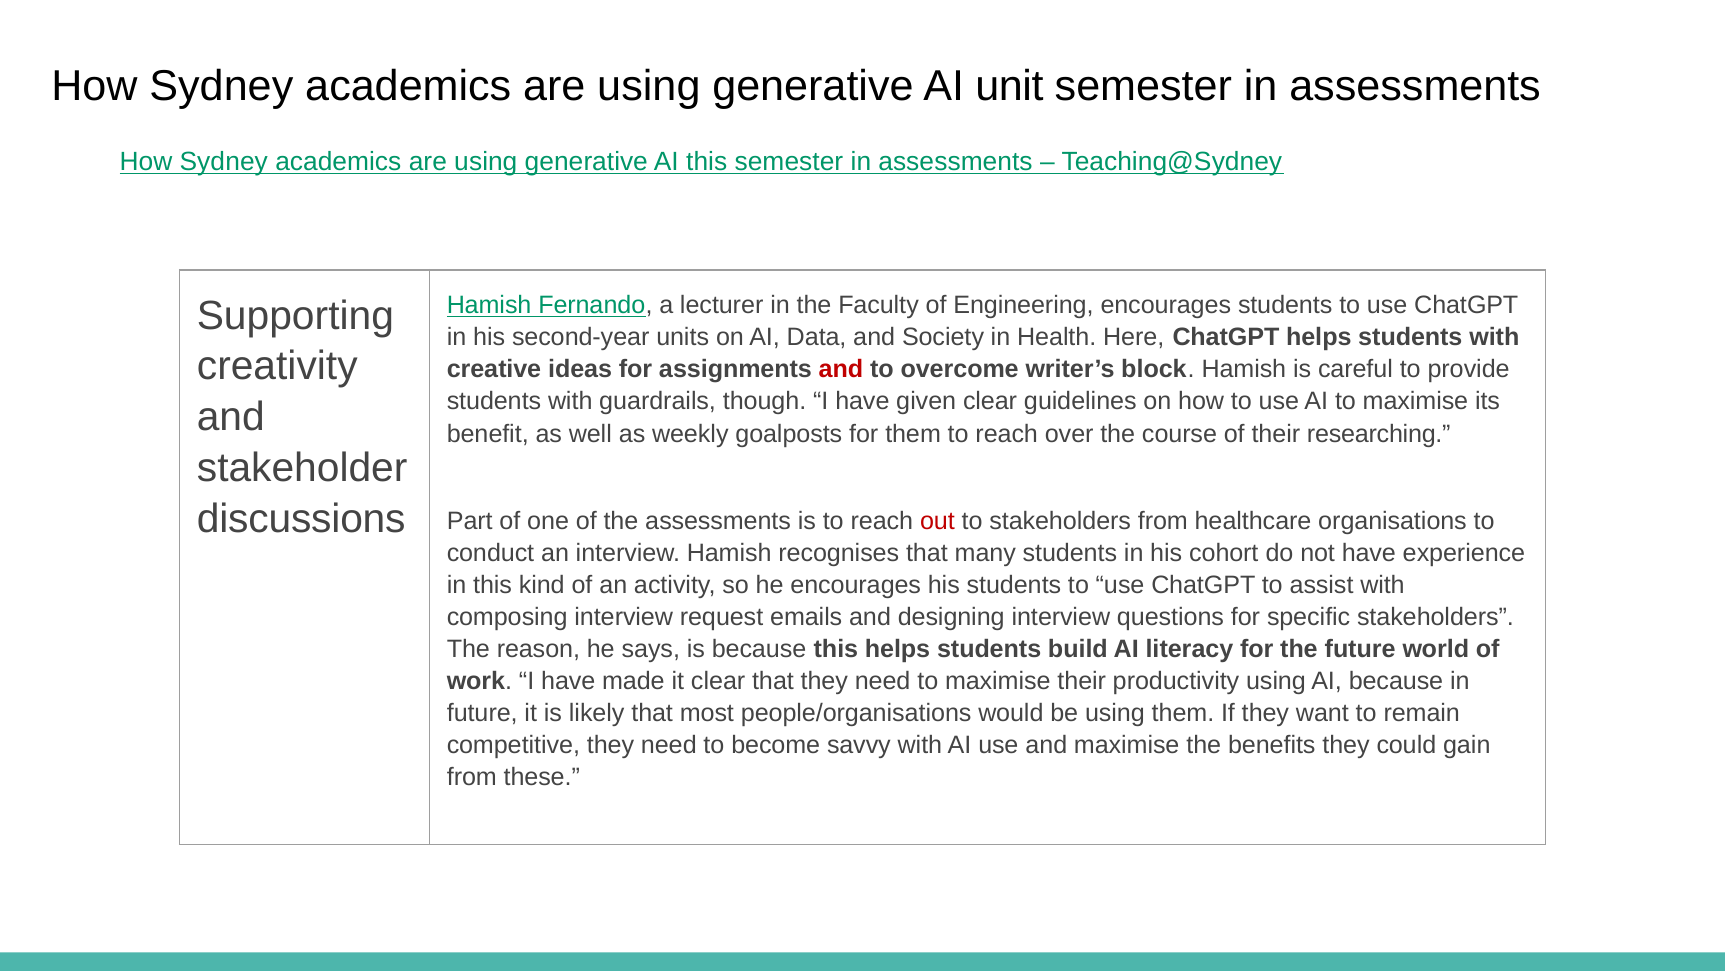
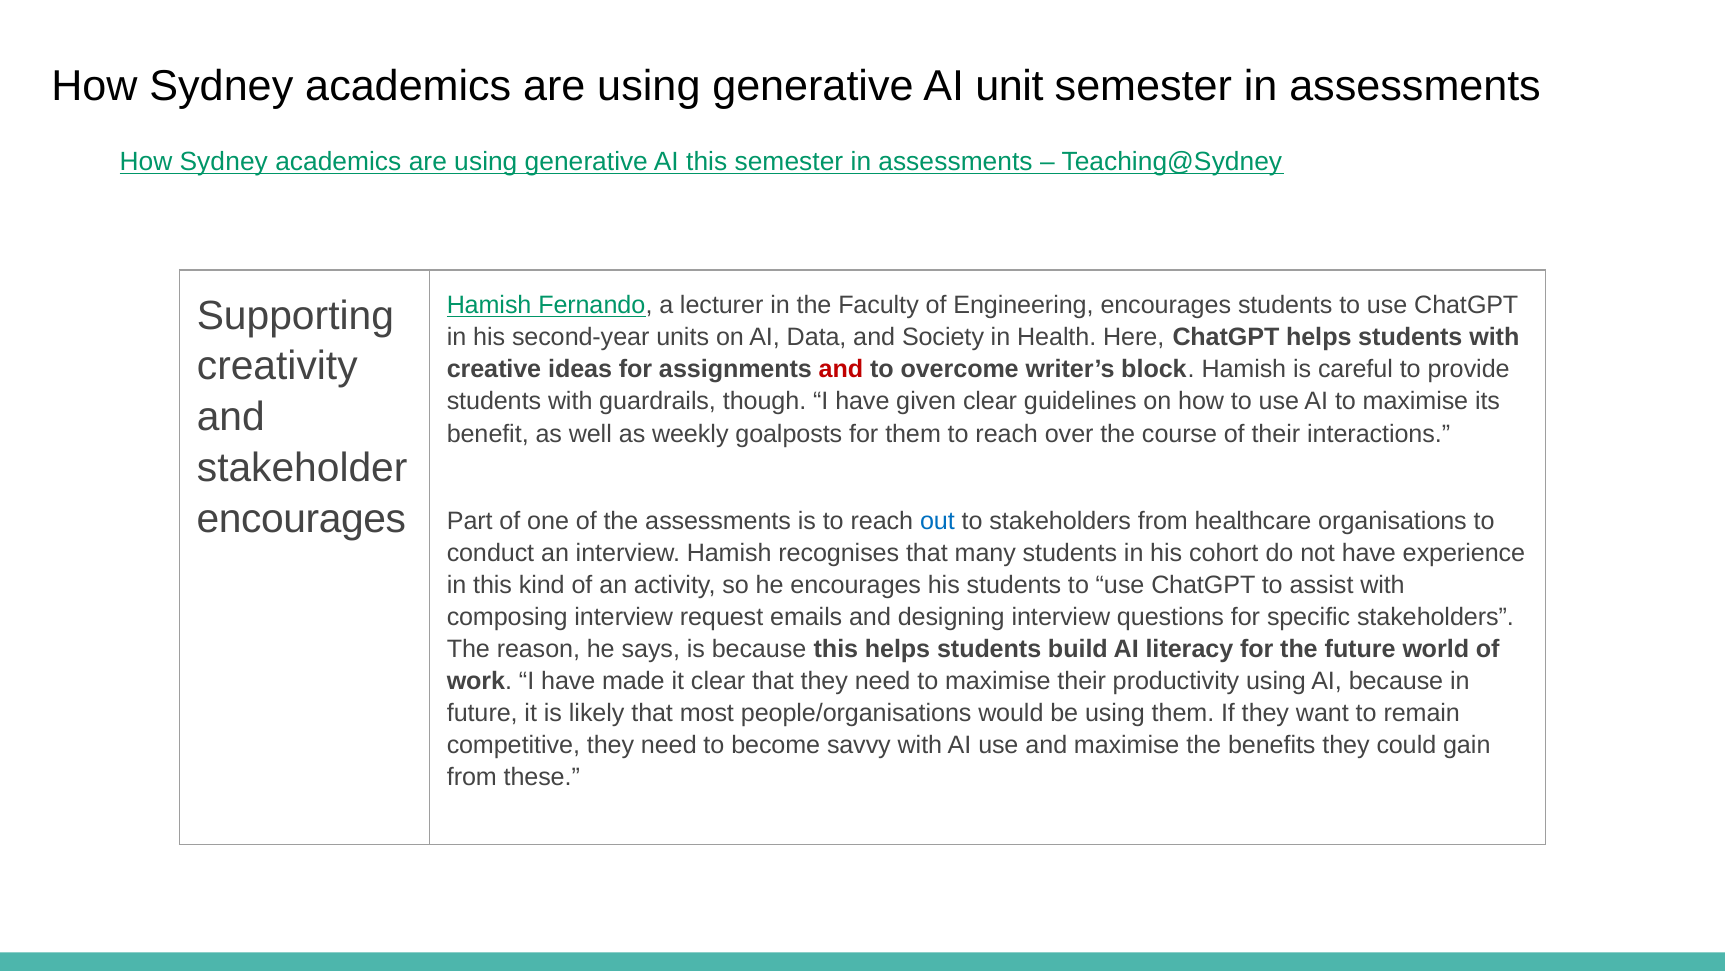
researching: researching -> interactions (1379, 433)
discussions: discussions -> encourages (301, 518)
out colour: red -> blue (937, 521)
